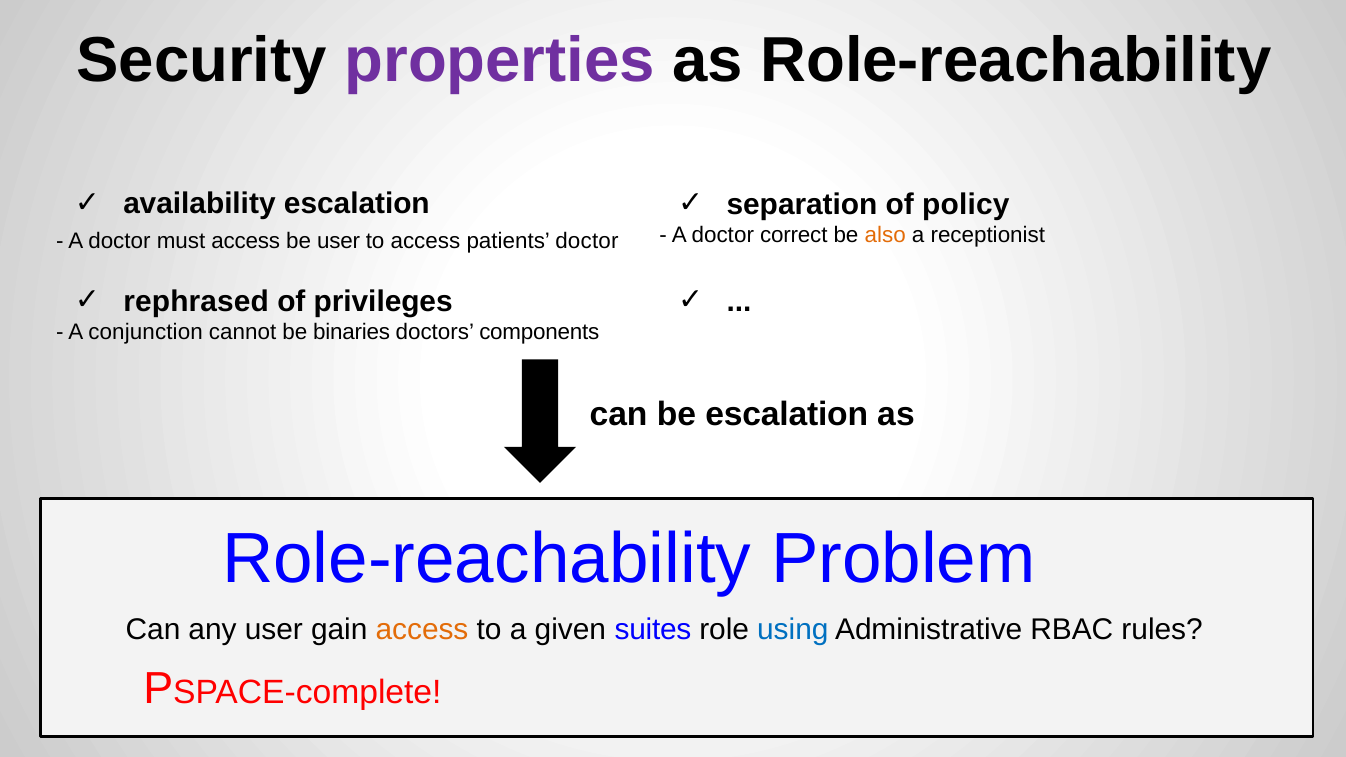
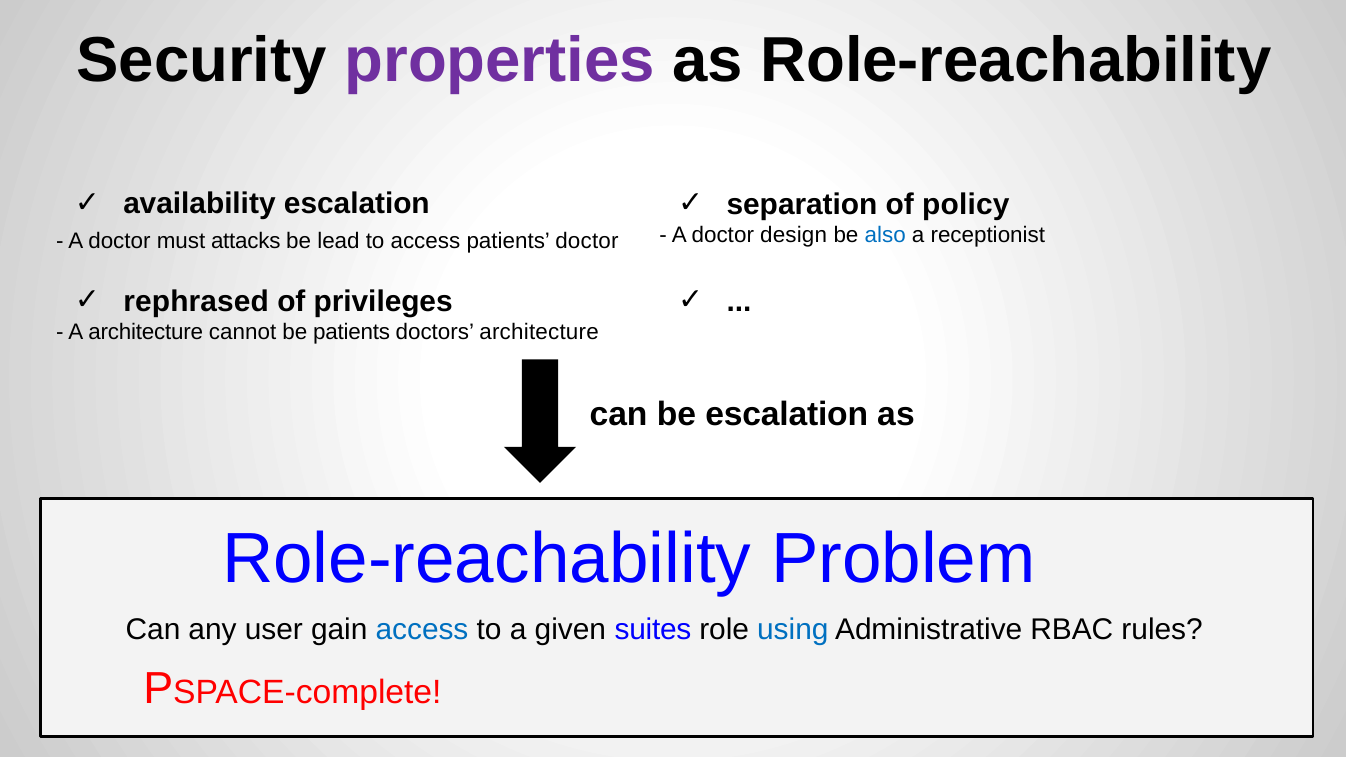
correct: correct -> design (794, 235)
also colour: orange -> blue (885, 235)
must access: access -> attacks (246, 241)
be user: user -> lead (338, 241)
A conjunction: conjunction -> architecture (146, 332)
be binaries: binaries -> patients (352, 332)
doctors components: components -> architecture (539, 332)
access colour: orange -> blue (422, 629)
